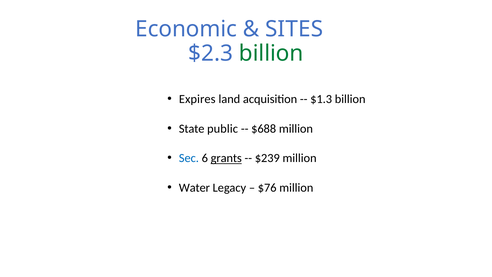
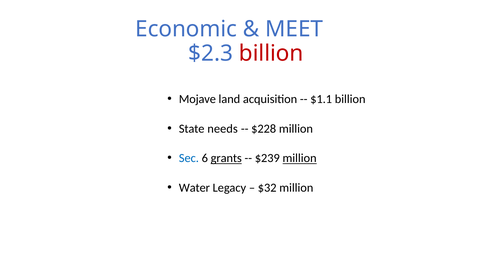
SITES: SITES -> MEET (294, 29)
billion colour: green -> red (271, 54)
Expires: Expires -> Mojave (197, 99)
$1.3: $1.3 -> $1.1 (321, 99)
public: public -> needs (223, 129)
$688: $688 -> $228 (264, 129)
million underline: none -> present (300, 158)
$76: $76 -> $32 (267, 188)
